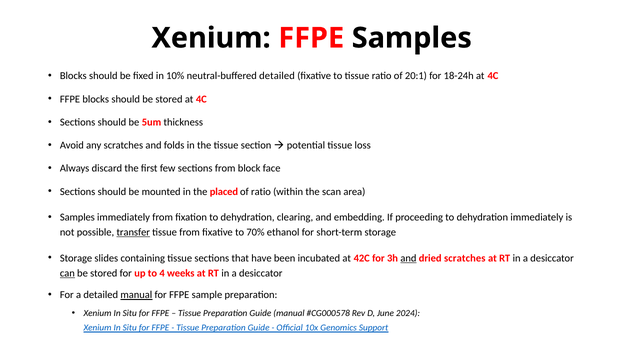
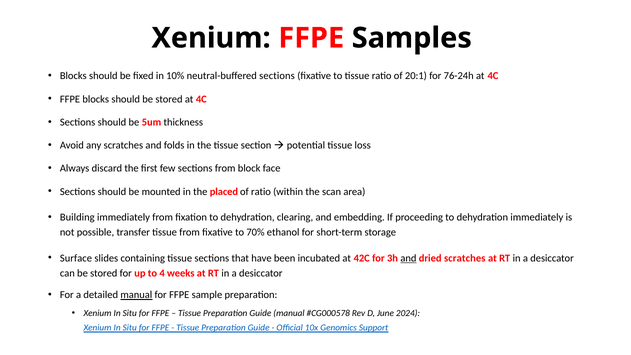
neutral-buffered detailed: detailed -> sections (277, 76)
18-24h: 18-24h -> 76-24h (459, 76)
Samples: Samples -> Building (77, 217)
transfer underline: present -> none (133, 232)
Storage: Storage -> Surface (76, 258)
can underline: present -> none (67, 273)
